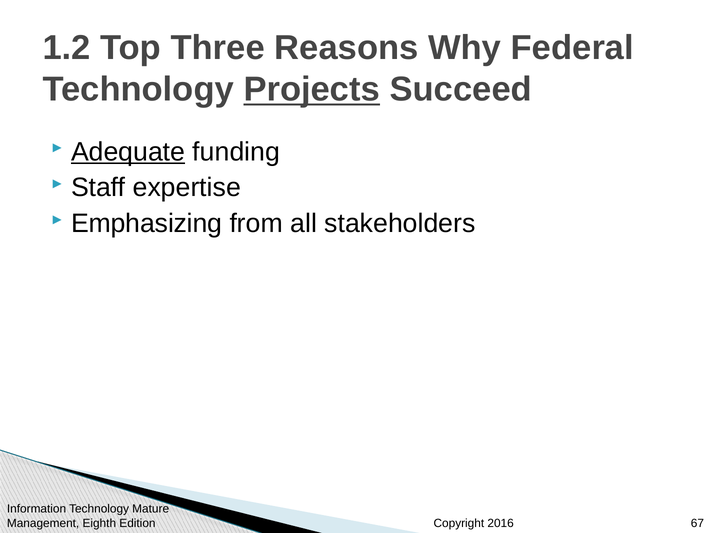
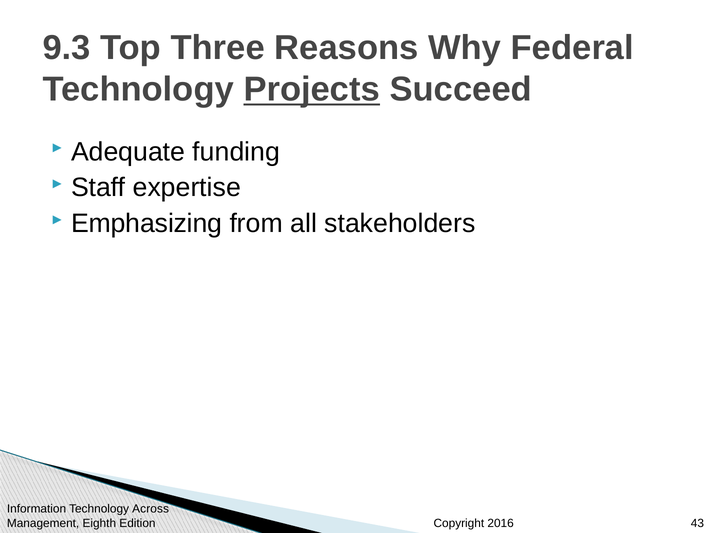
1.2: 1.2 -> 9.3 (67, 48)
Adequate underline: present -> none (128, 152)
Mature: Mature -> Across (151, 509)
67: 67 -> 43 (697, 523)
